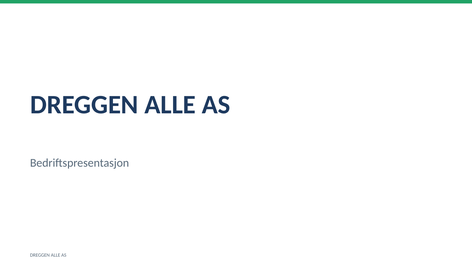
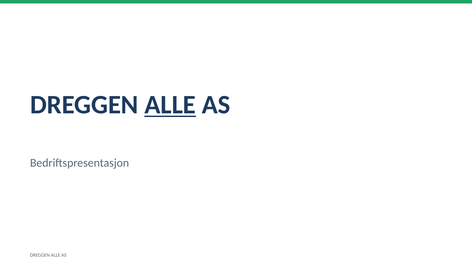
ALLE underline: none -> present (170, 105)
